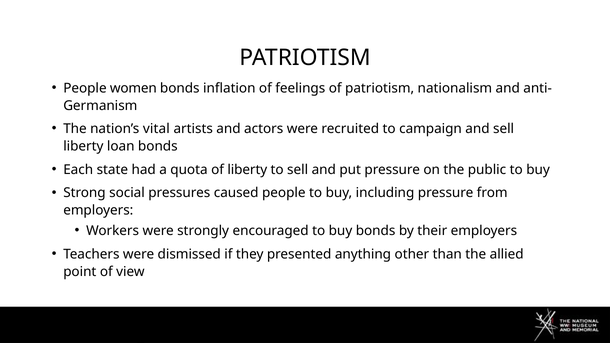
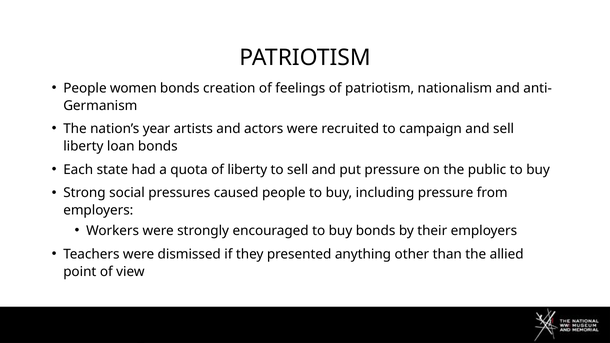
inflation: inflation -> creation (229, 88)
vital: vital -> year (156, 129)
